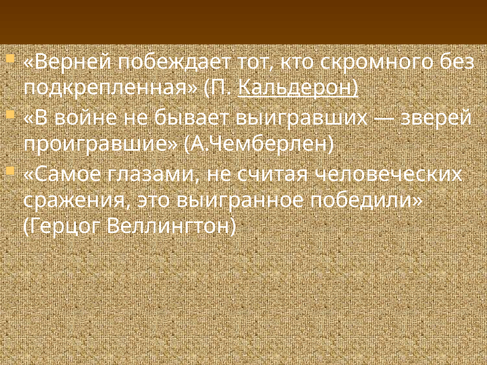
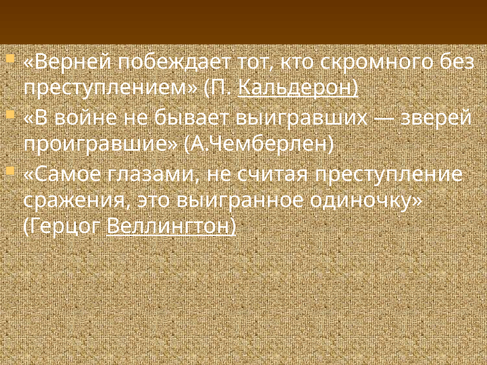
подкрепленная: подкрепленная -> преступлением (111, 88)
человеческих: человеческих -> преступление (389, 174)
победили: победили -> одиночку (366, 200)
Веллингтон underline: none -> present (171, 226)
